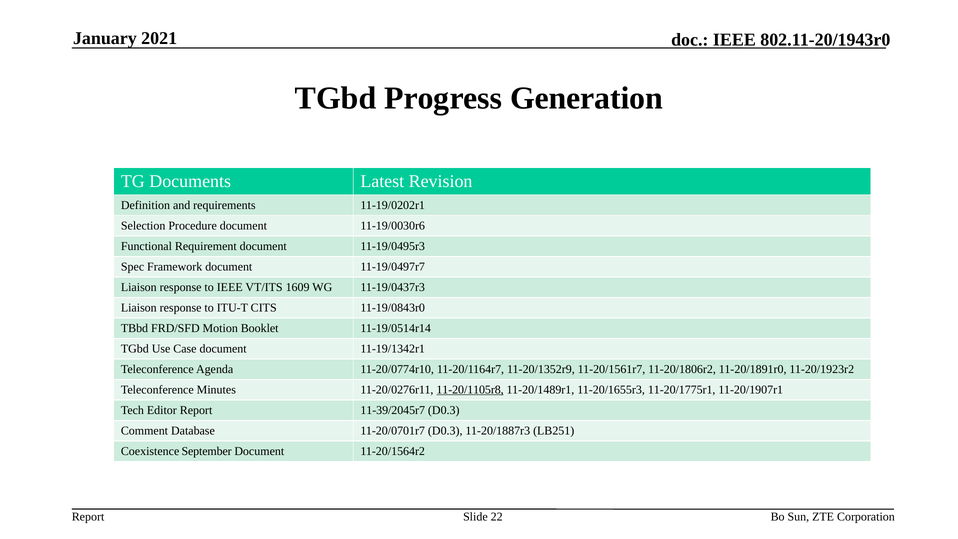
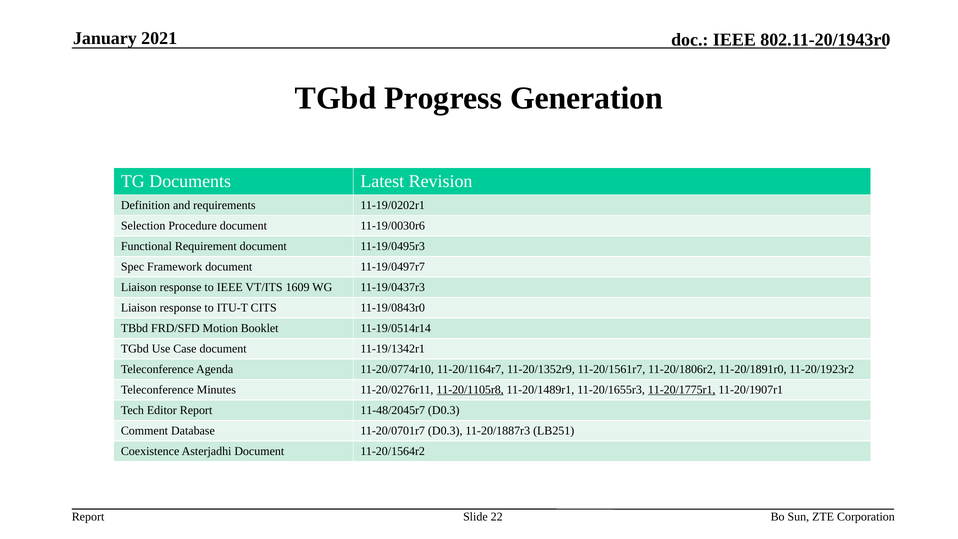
11-20/1775r1 underline: none -> present (682, 390)
11-39/2045r7: 11-39/2045r7 -> 11-48/2045r7 (393, 410)
September: September -> Asterjadhi (207, 451)
